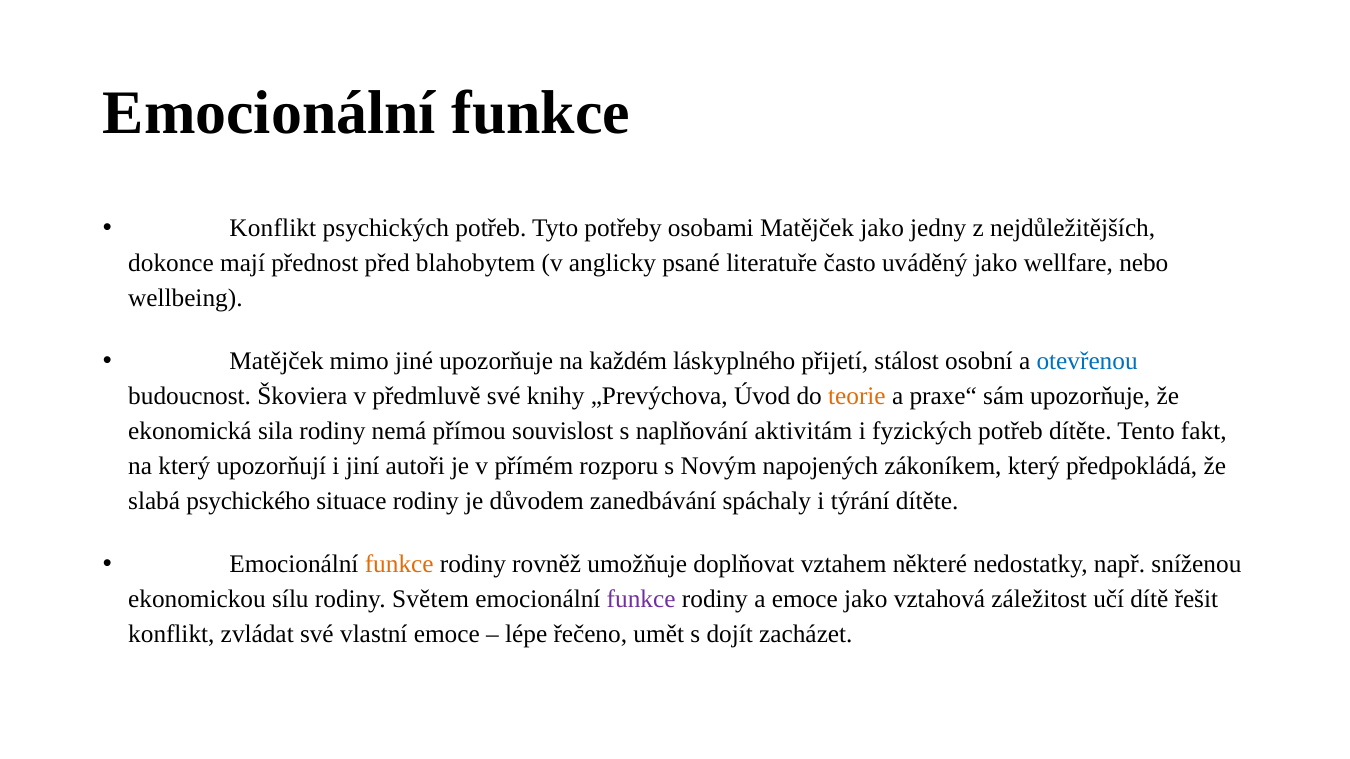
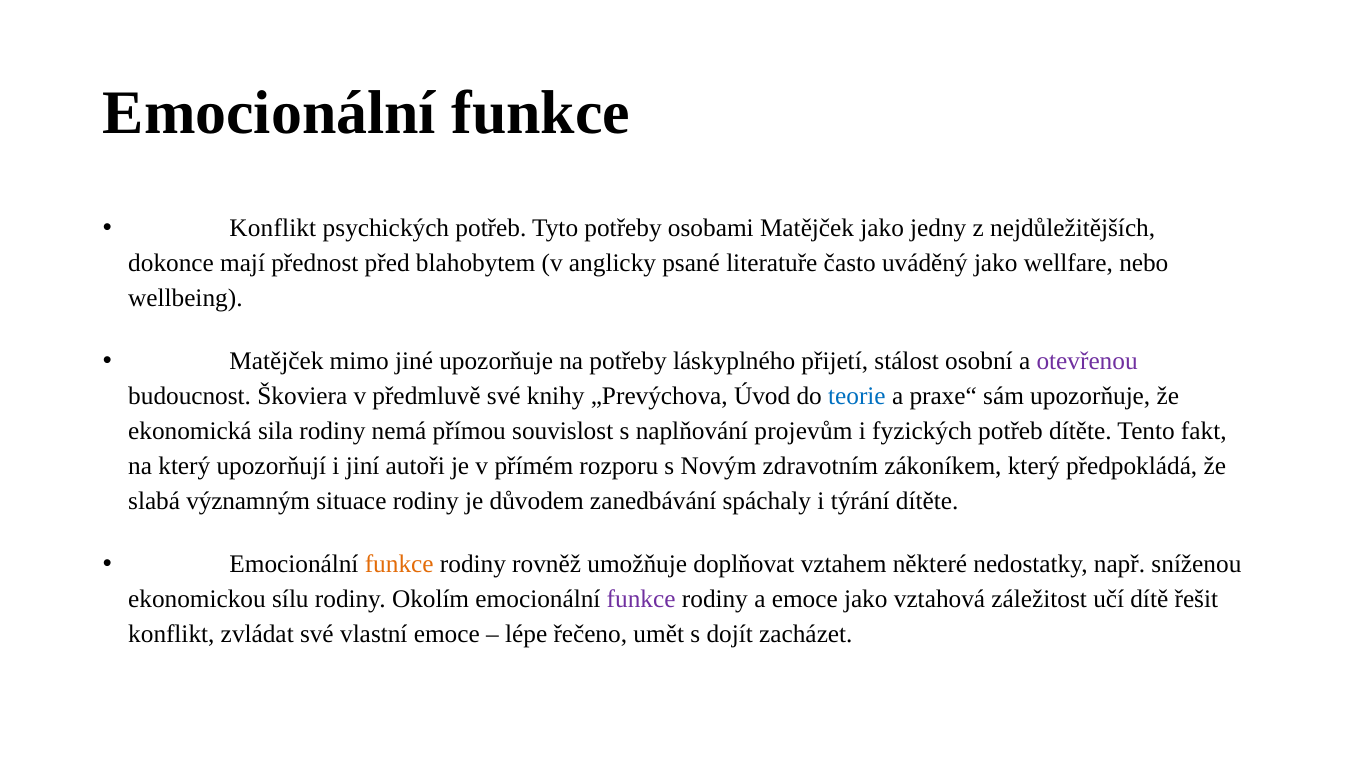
na každém: každém -> potřeby (628, 362)
otevřenou colour: blue -> purple (1087, 362)
teorie colour: orange -> blue (857, 397)
aktivitám: aktivitám -> projevům (803, 431)
napojených: napojených -> zdravotním (820, 466)
psychického: psychického -> významným (248, 501)
Světem: Světem -> Okolím (431, 599)
